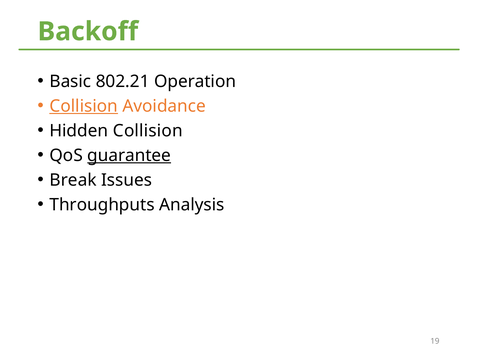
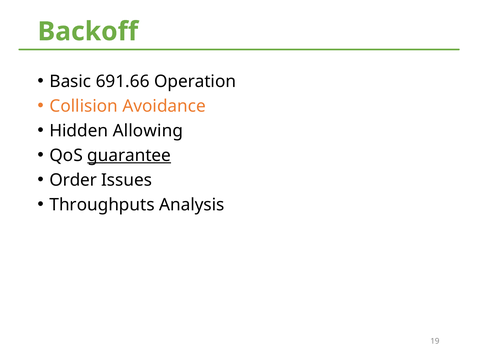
802.21: 802.21 -> 691.66 (123, 81)
Collision underline: present -> none (84, 106)
Hidden Collision: Collision -> Allowing (148, 131)
Break: Break -> Order (73, 180)
